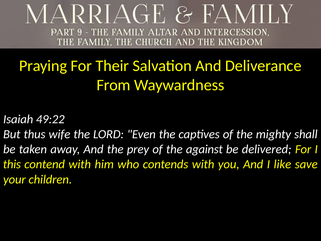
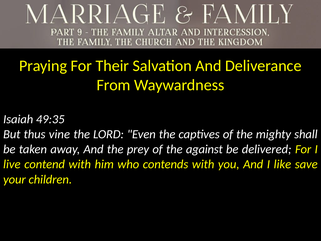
49:22: 49:22 -> 49:35 (50, 119)
wife: wife -> vine (59, 134)
this: this -> live (12, 164)
